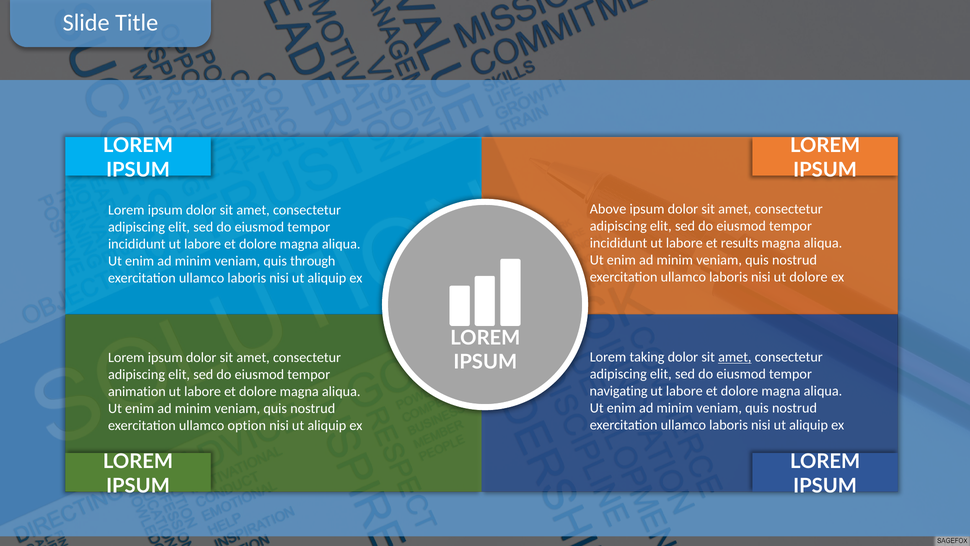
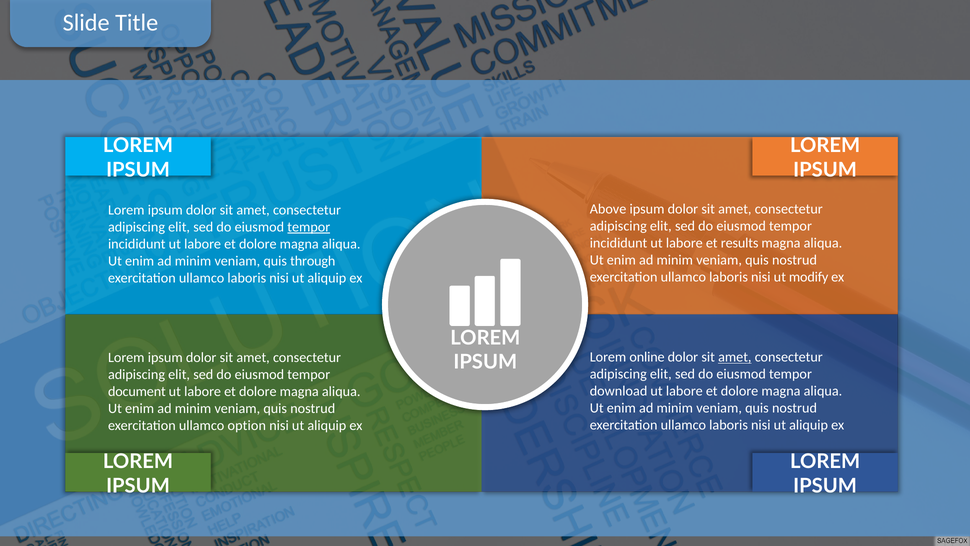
tempor underline: none -> present (309, 227)
ut dolore: dolore -> modify (809, 277)
taking: taking -> online (647, 357)
navigating: navigating -> download (619, 391)
animation: animation -> document (137, 392)
